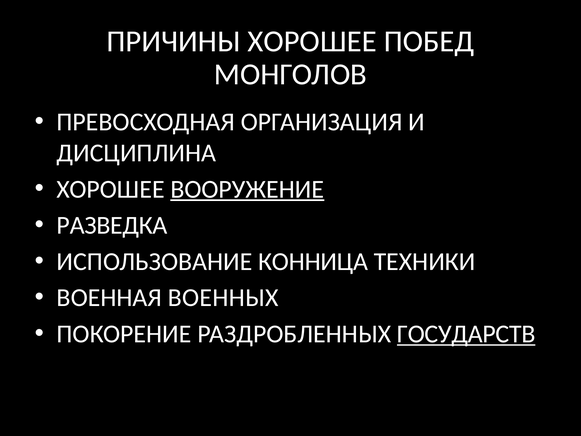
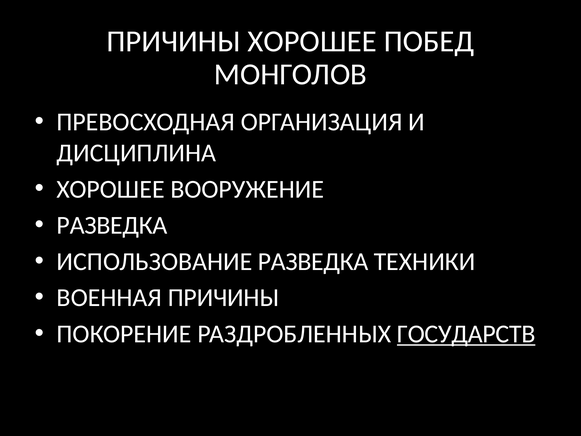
ВООРУЖЕНИЕ underline: present -> none (247, 189)
ИСПОЛЬЗОВАНИЕ КОННИЦА: КОННИЦА -> РАЗВЕДКА (313, 261)
ВОЕННАЯ ВОЕННЫХ: ВОЕННЫХ -> ПРИЧИНЫ (223, 298)
